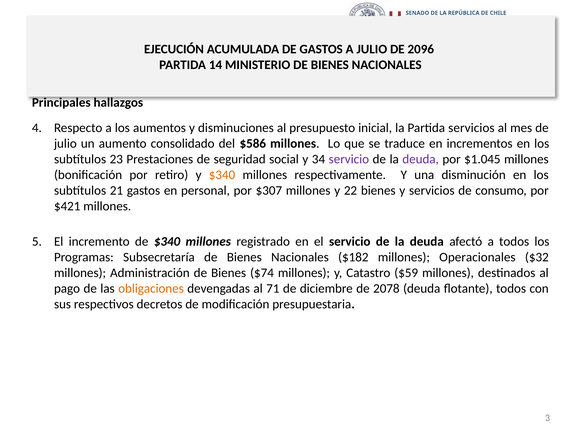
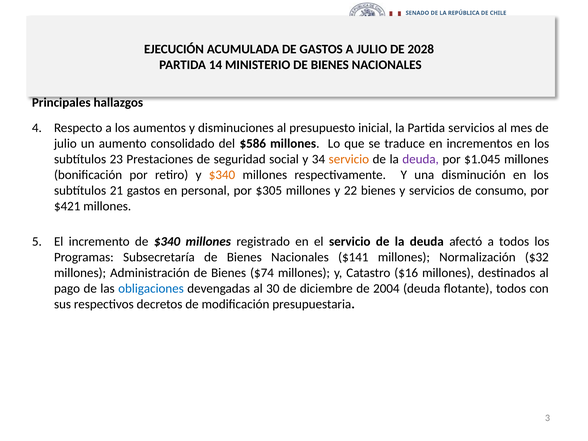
2096: 2096 -> 2028 (421, 49)
servicio colour: purple -> orange (349, 159)
$307: $307 -> $305 (269, 191)
$182: $182 -> $141 (353, 257)
Operacionales: Operacionales -> Normalización (477, 257)
$59: $59 -> $16 (406, 273)
obligaciones colour: orange -> blue (151, 289)
71: 71 -> 30 (273, 289)
2078: 2078 -> 2004 (386, 289)
